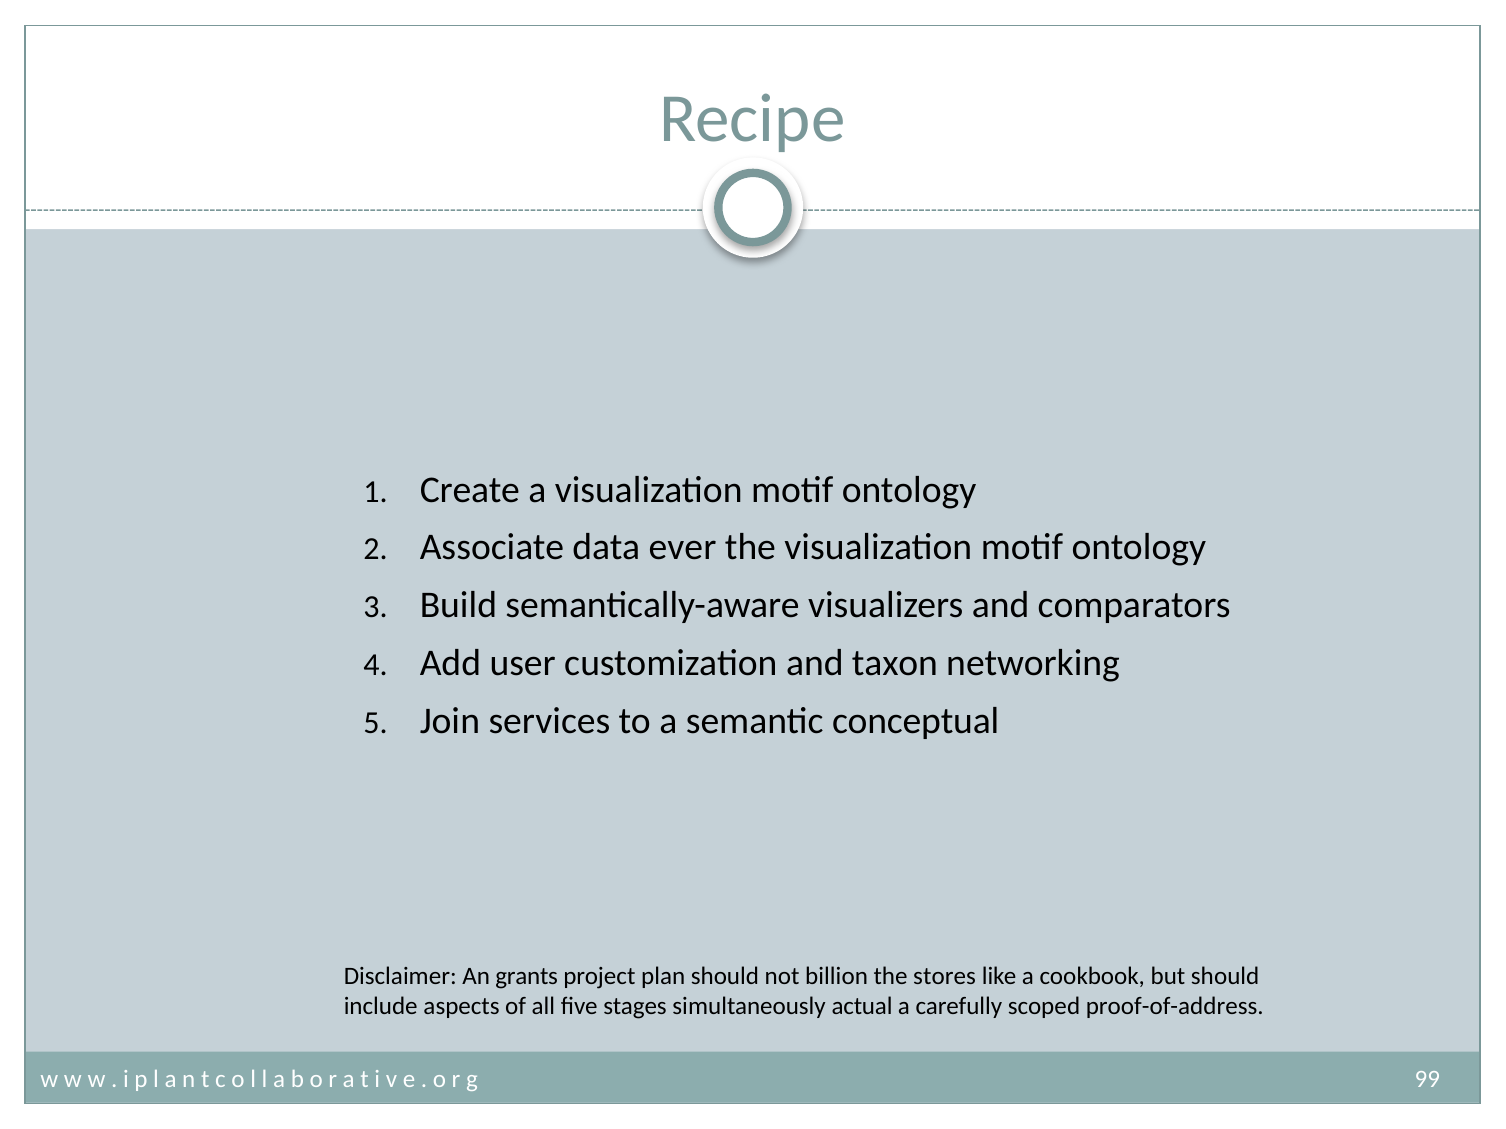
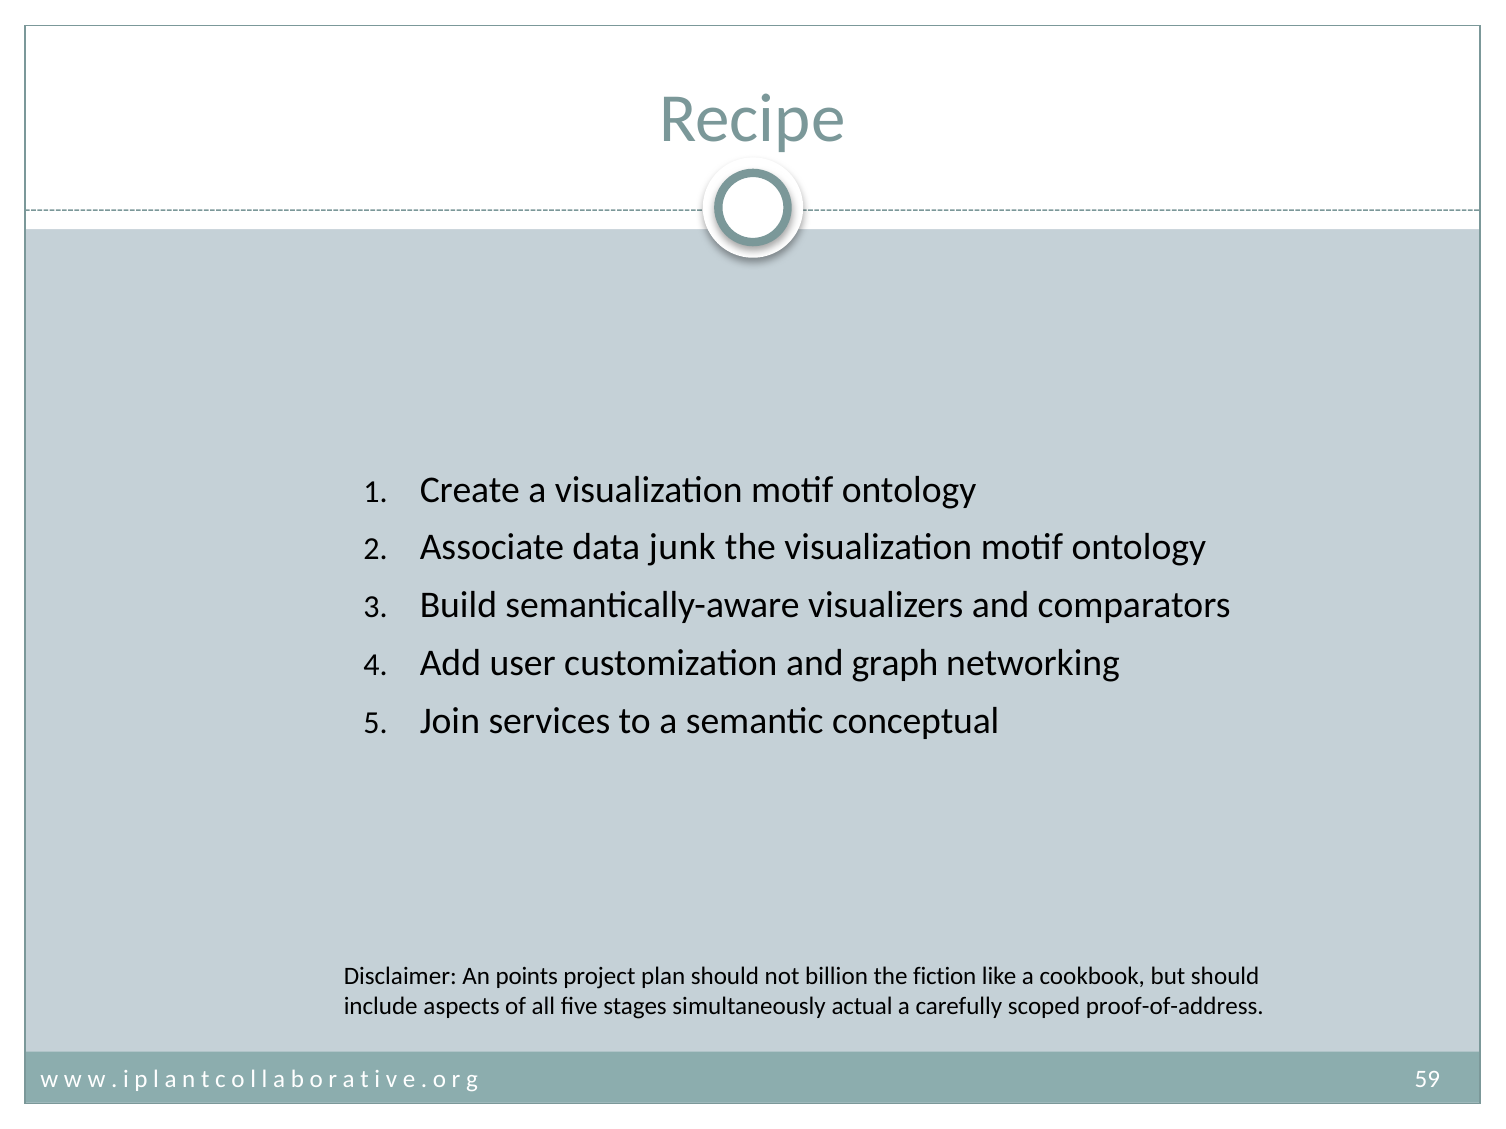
ever: ever -> junk (682, 548)
taxon: taxon -> graph (895, 663)
grants: grants -> points (527, 977)
stores: stores -> fiction (945, 977)
99: 99 -> 59 (1427, 1080)
